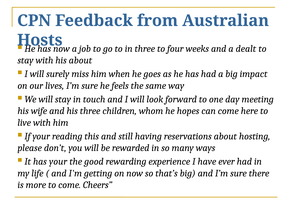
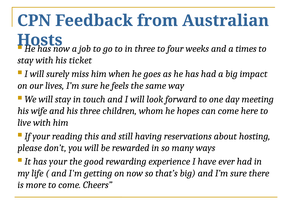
dealt: dealt -> times (246, 49)
his about: about -> ticket (80, 60)
